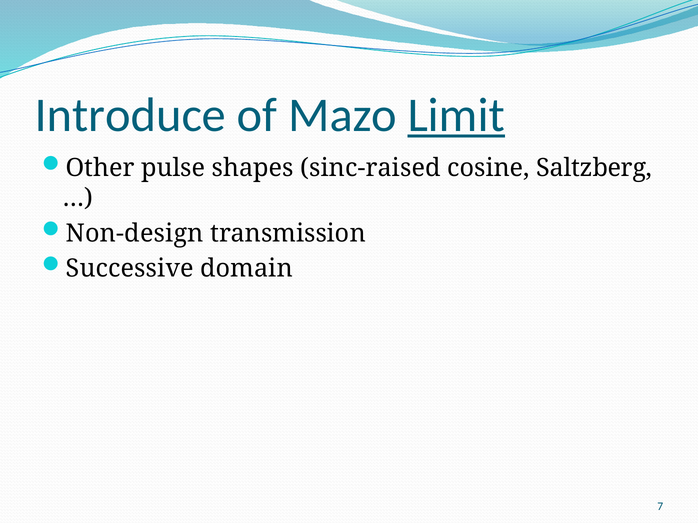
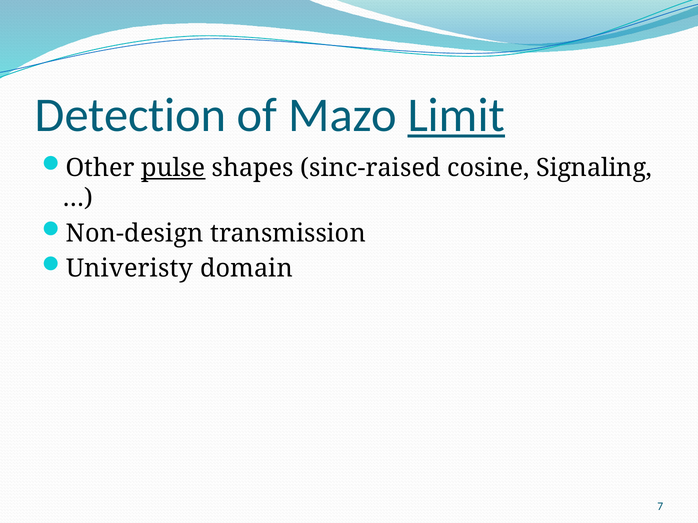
Introduce: Introduce -> Detection (131, 115)
pulse underline: none -> present (173, 168)
Saltzberg: Saltzberg -> Signaling (594, 168)
Successive: Successive -> Univeristy (130, 269)
